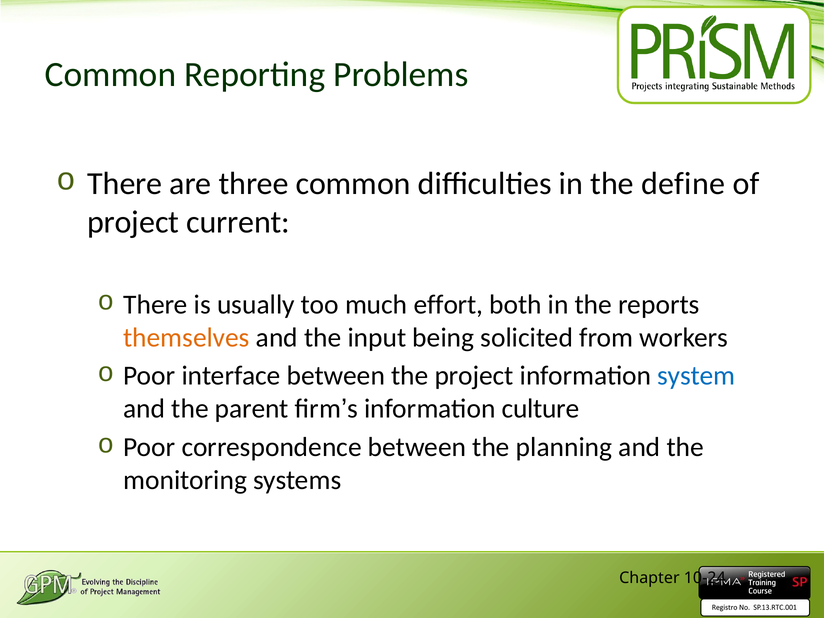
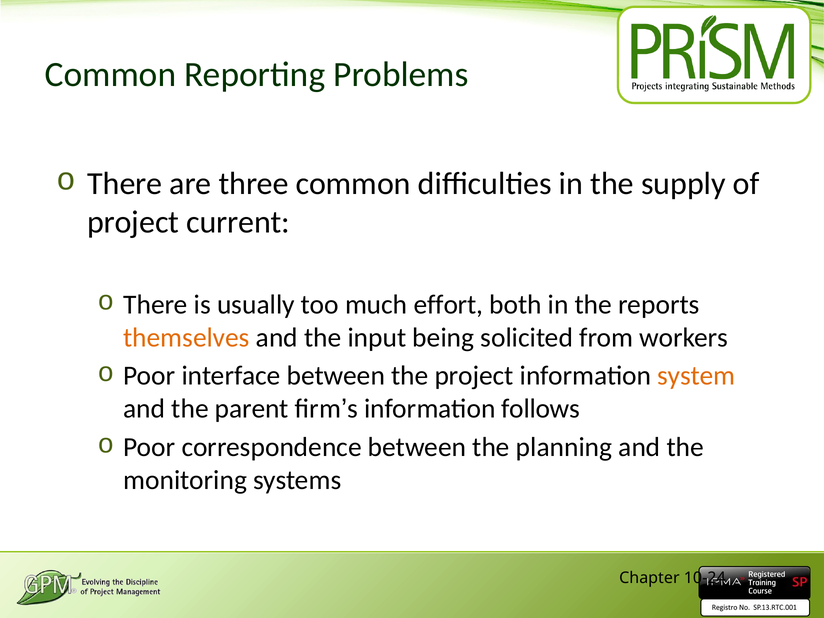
define: define -> supply (683, 184)
system colour: blue -> orange (696, 376)
culture: culture -> follows (541, 409)
